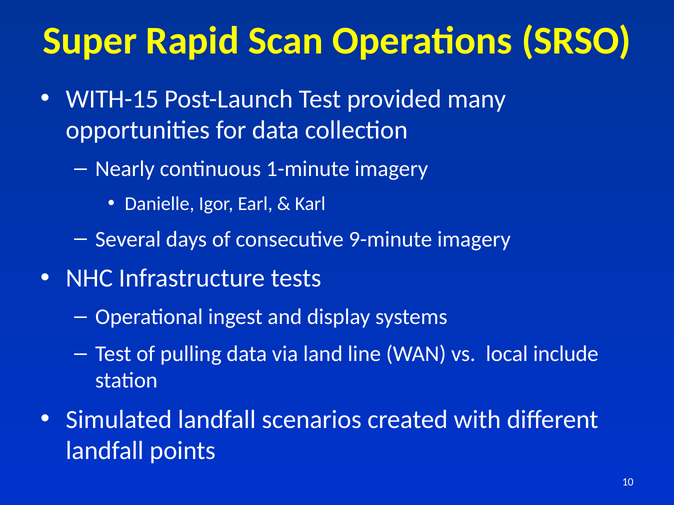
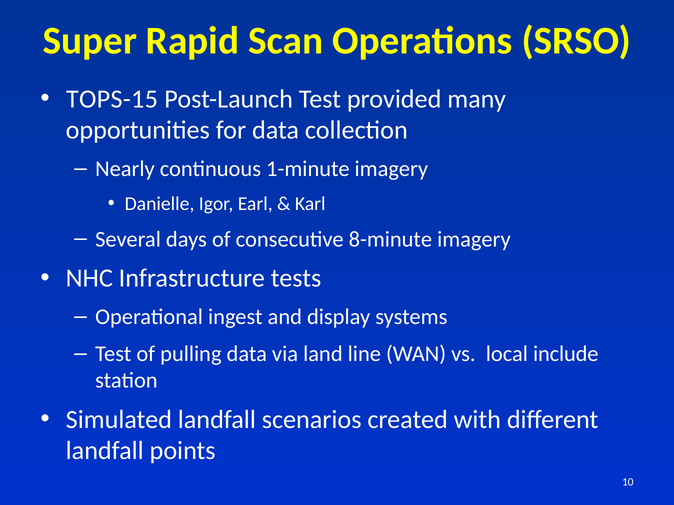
WITH-15: WITH-15 -> TOPS-15 (112, 99)
9-minute: 9-minute -> 8-minute (390, 239)
